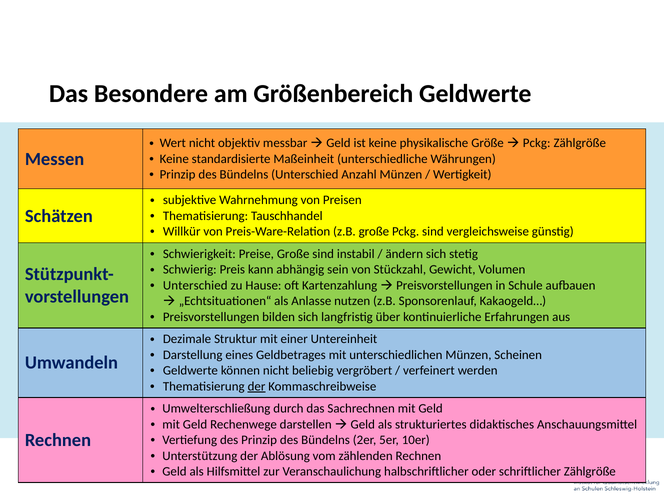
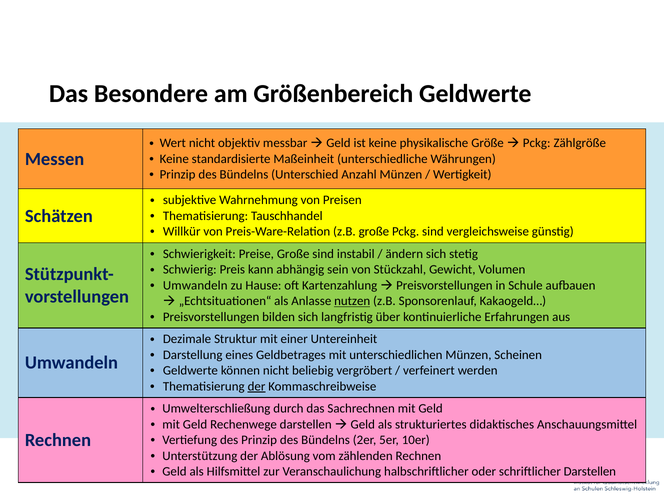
Unterschied: Unterschied -> Umwandeln (195, 285)
nutzen underline: none -> present (352, 301)
schriftlicher Zählgröße: Zählgröße -> Darstellen (590, 472)
